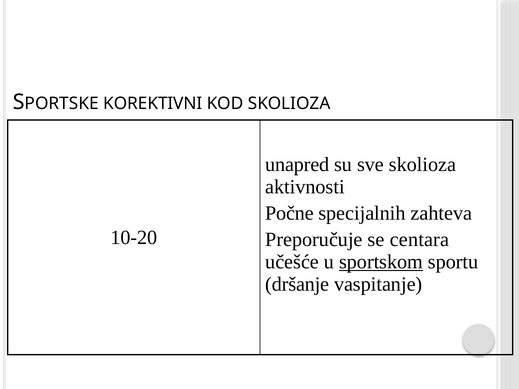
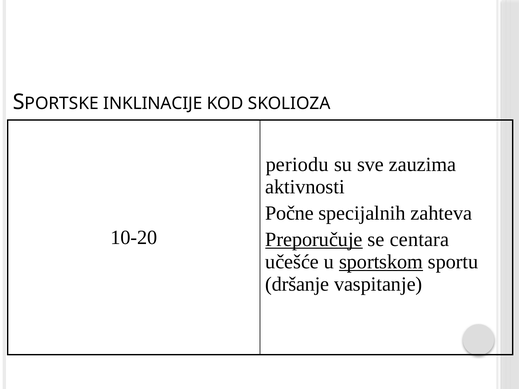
KOREKTIVNI: KOREKTIVNI -> INKLINACIJE (153, 103)
unapred: unapred -> periodu (297, 165)
sve skolioza: skolioza -> zauzima (422, 165)
Preporučuje underline: none -> present (314, 240)
